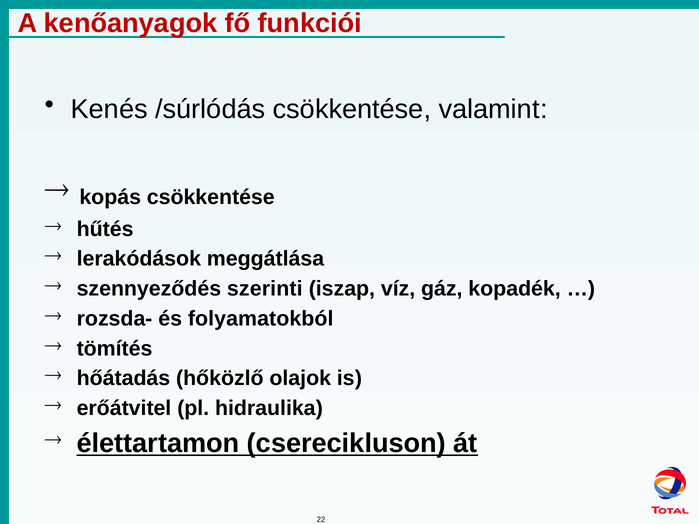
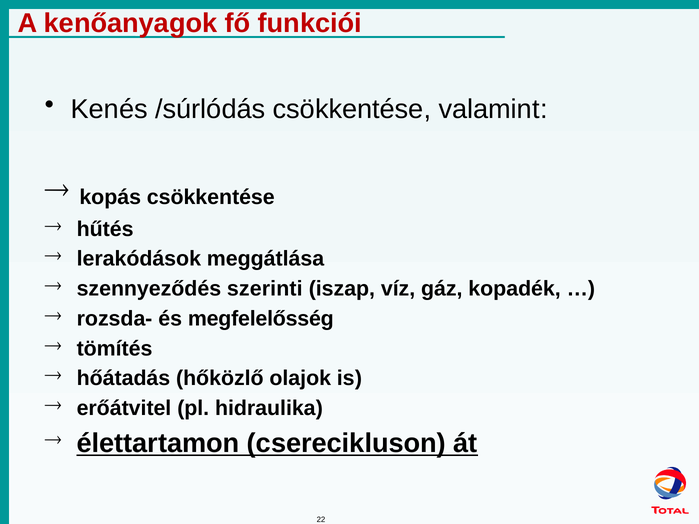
folyamatokból: folyamatokból -> megfelelősség (261, 319)
